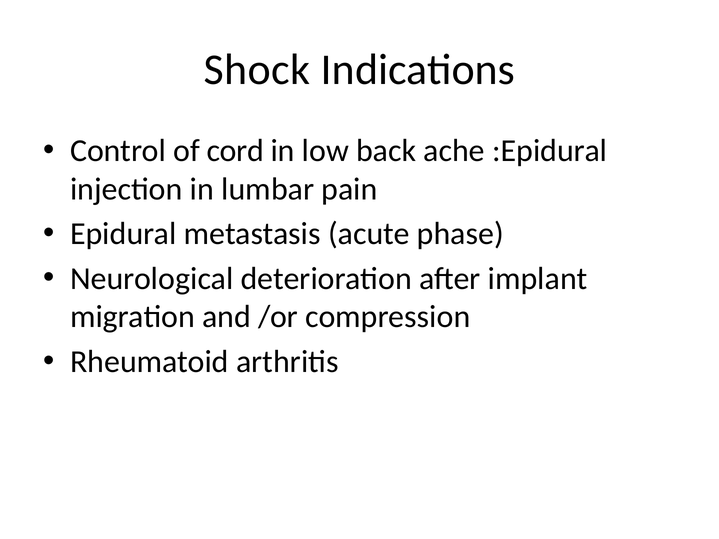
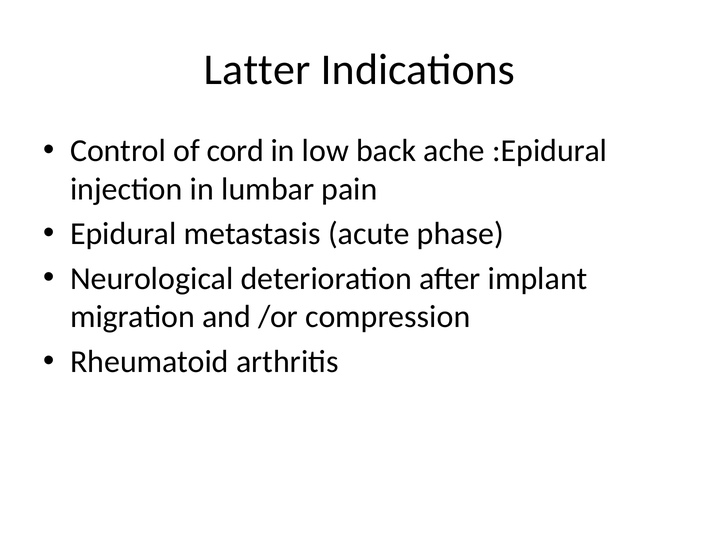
Shock: Shock -> Latter (257, 70)
